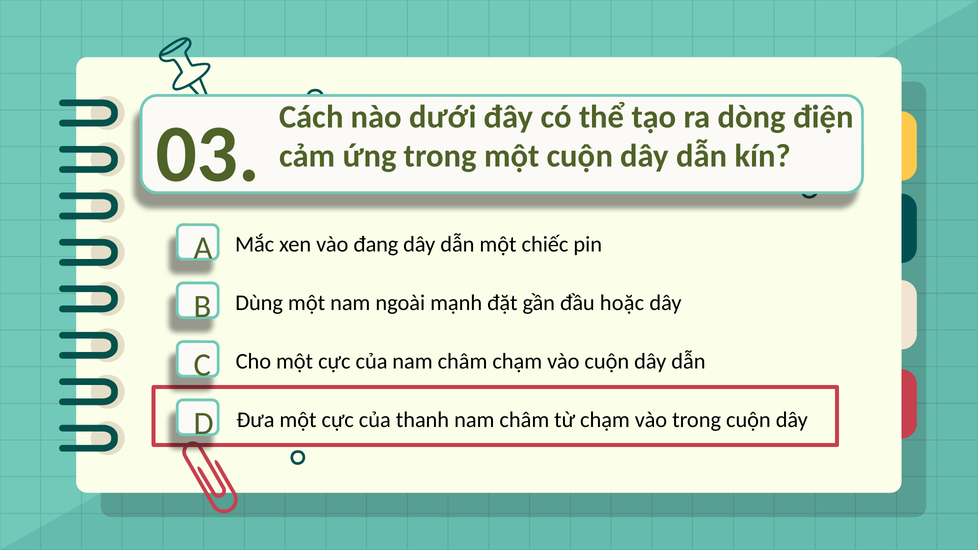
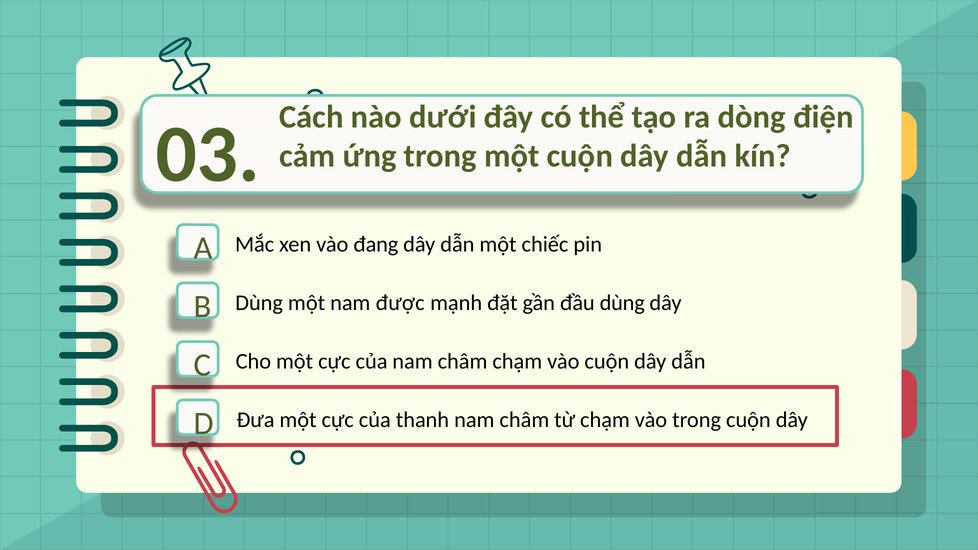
ngoài: ngoài -> được (400, 303)
đầu hoặc: hoặc -> dùng (622, 303)
